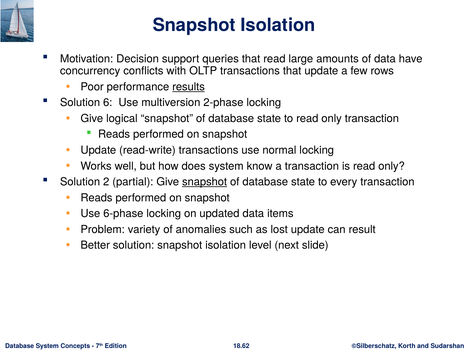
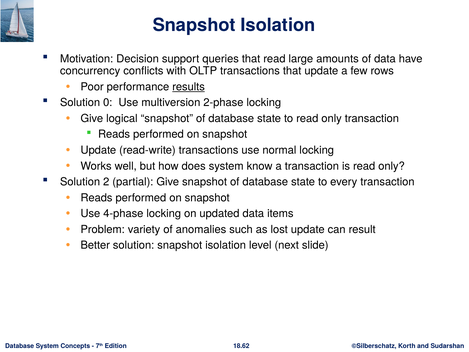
6: 6 -> 0 (108, 103)
snapshot underline: present -> none (205, 182)
6-phase: 6-phase -> 4-phase (123, 213)
